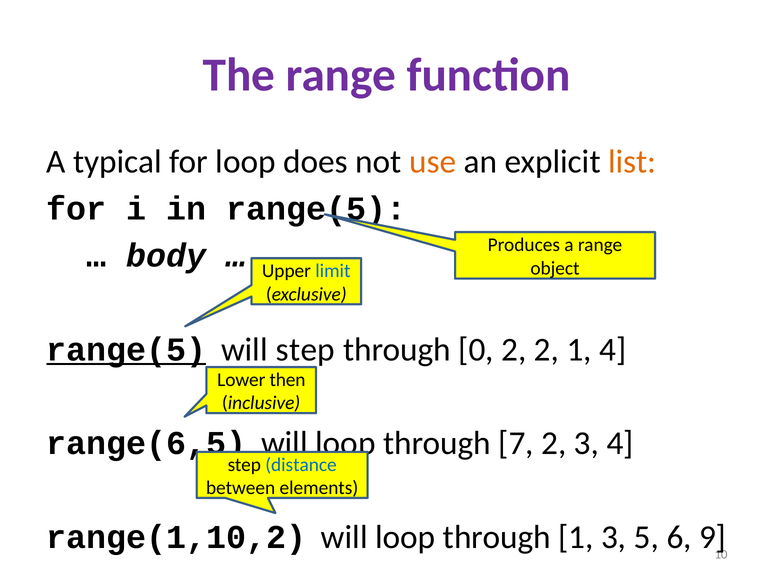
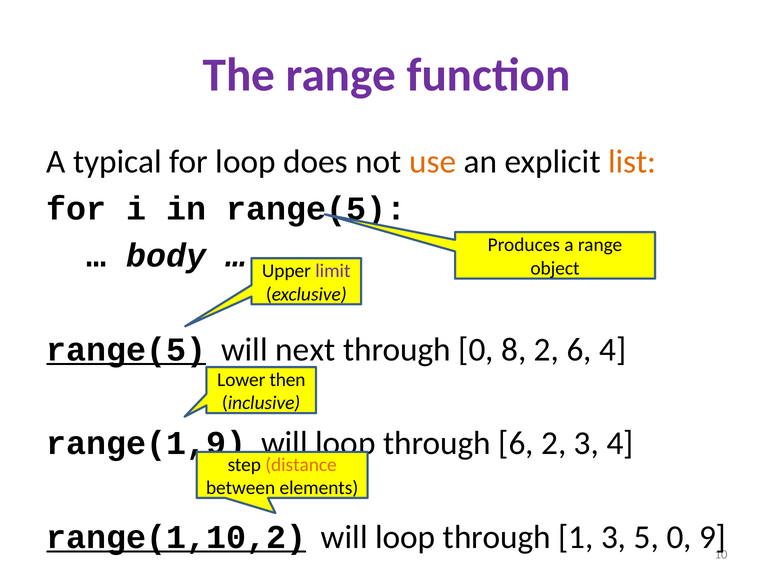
limit colour: blue -> purple (333, 271)
will step: step -> next (305, 349)
0 2: 2 -> 8 (514, 349)
2 1: 1 -> 6 (579, 349)
range(6,5: range(6,5 -> range(1,9 (146, 443)
through 7: 7 -> 6 (516, 443)
distance colour: blue -> orange (301, 464)
range(1,10,2 underline: none -> present (176, 537)
5 6: 6 -> 0 (679, 537)
